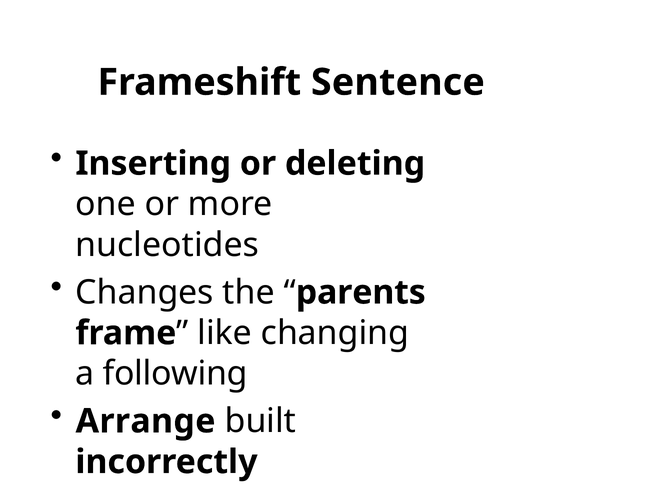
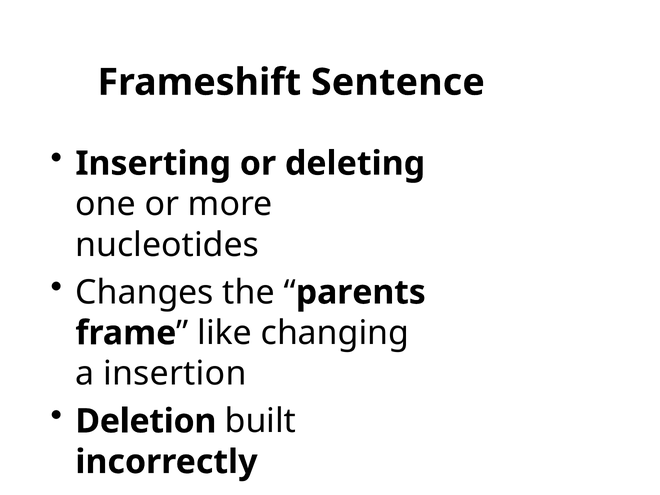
following: following -> insertion (175, 374)
Arrange: Arrange -> Deletion (146, 421)
